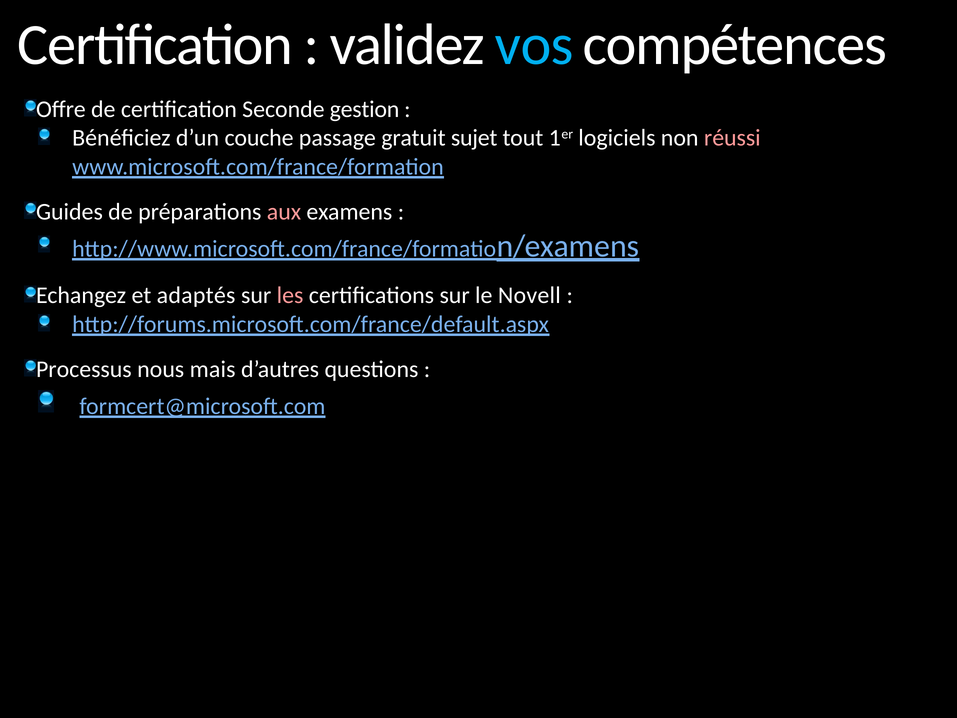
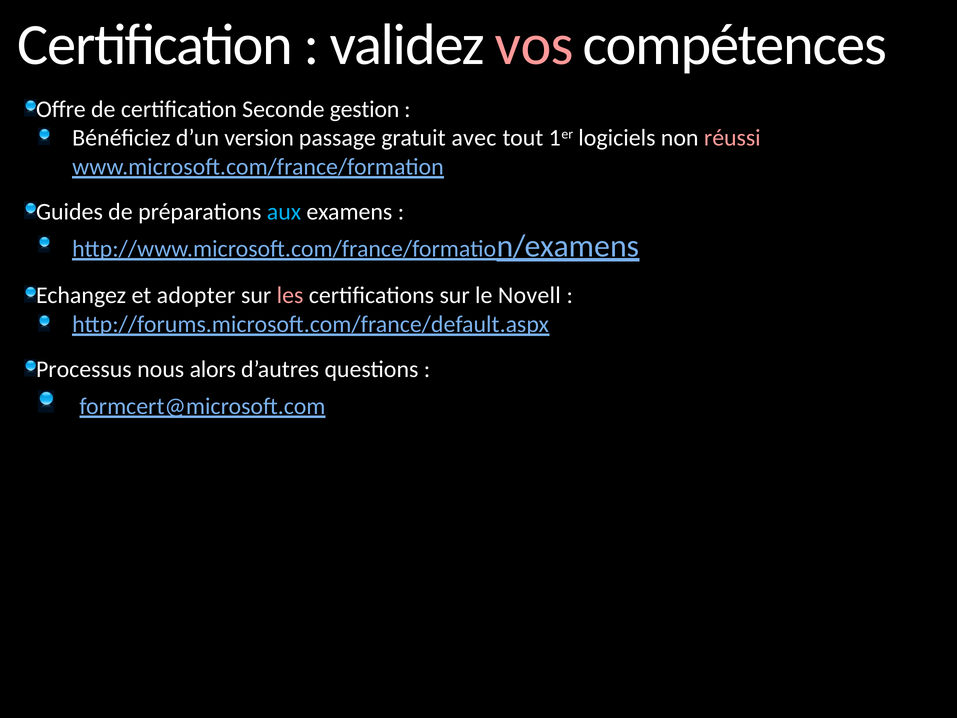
vos colour: light blue -> pink (534, 45)
couche: couche -> version (259, 138)
sujet: sujet -> avec (474, 138)
aux colour: pink -> light blue (284, 212)
adaptés: adaptés -> adopter (196, 295)
mais: mais -> alors (213, 369)
